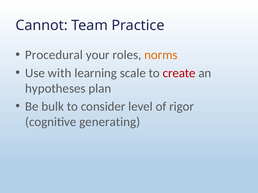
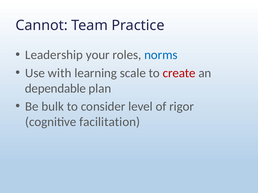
Procedural: Procedural -> Leadership (54, 55)
norms colour: orange -> blue (161, 55)
hypotheses: hypotheses -> dependable (55, 89)
generating: generating -> facilitation (110, 122)
